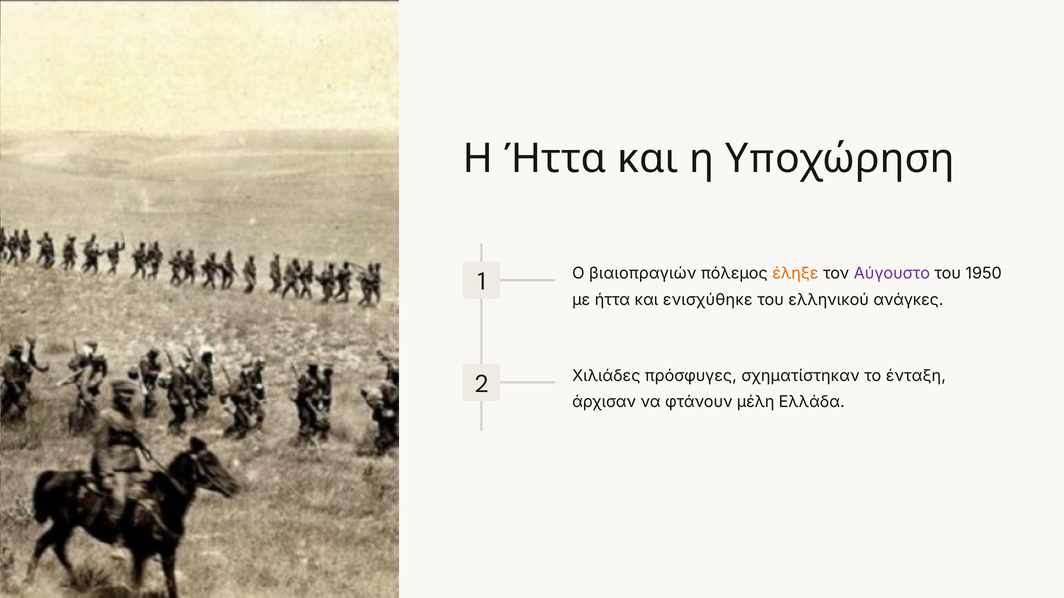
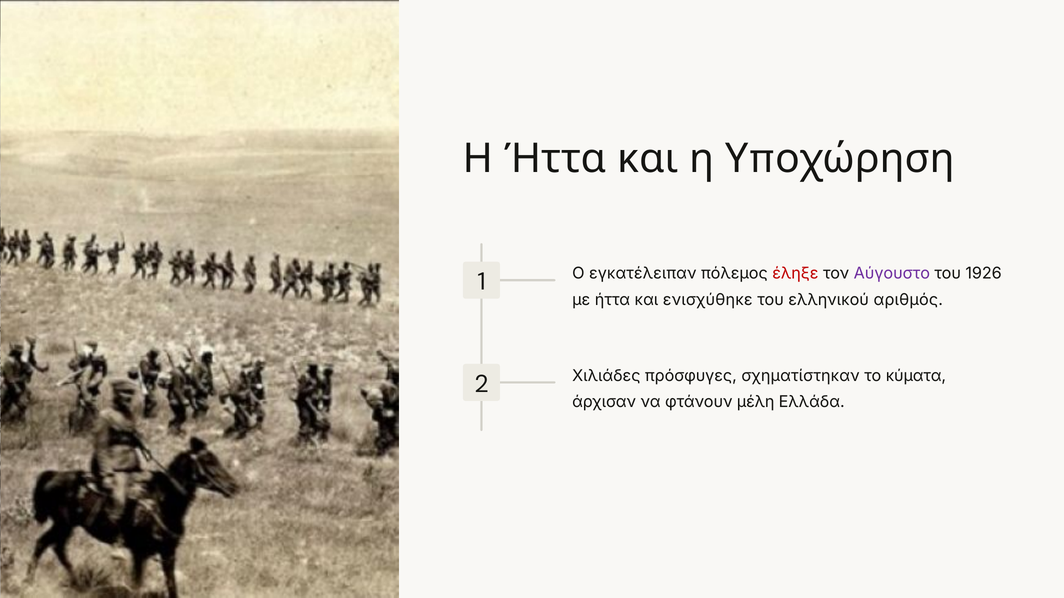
βιαιοπραγιών: βιαιοπραγιών -> εγκατέλειπαν (643, 274)
έληξε colour: orange -> red (795, 274)
1950: 1950 -> 1926 (984, 274)
ανάγκες: ανάγκες -> αριθμός (908, 300)
ένταξη: ένταξη -> κύματα (916, 376)
